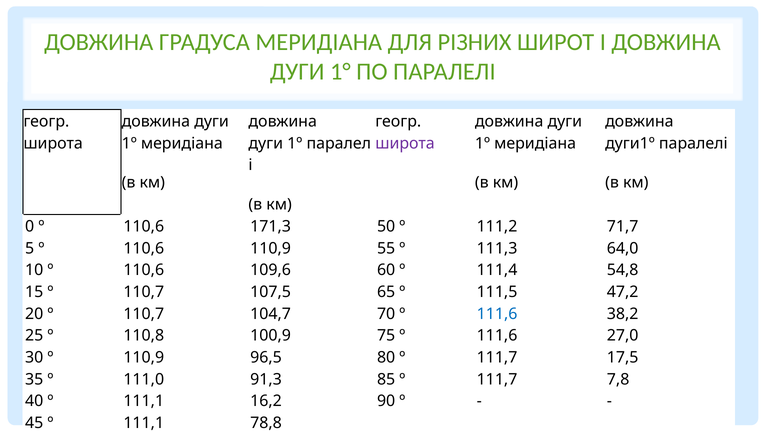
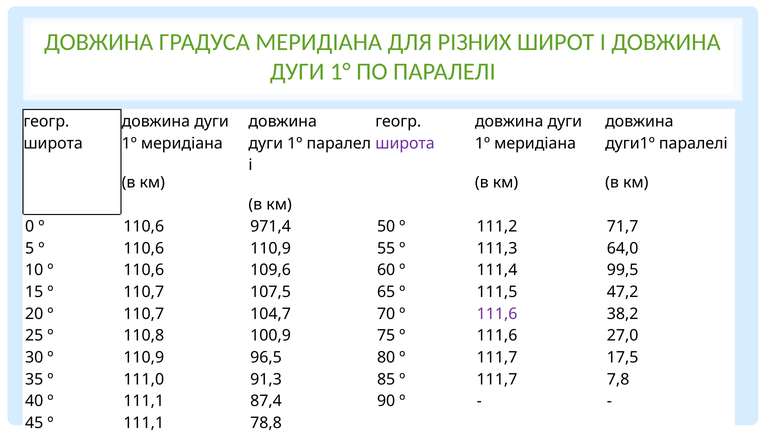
171,3: 171,3 -> 971,4 (271, 226)
54,8: 54,8 -> 99,5 (623, 270)
111,6 colour: blue -> purple (497, 314)
16,2: 16,2 -> 87,4 (266, 401)
